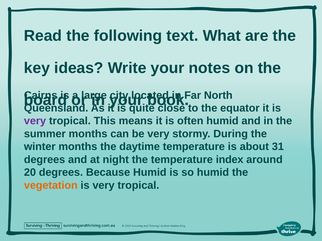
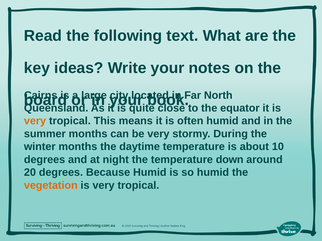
very colour: purple -> orange (35, 121)
31: 31 -> 10 (278, 147)
index: index -> down (230, 160)
